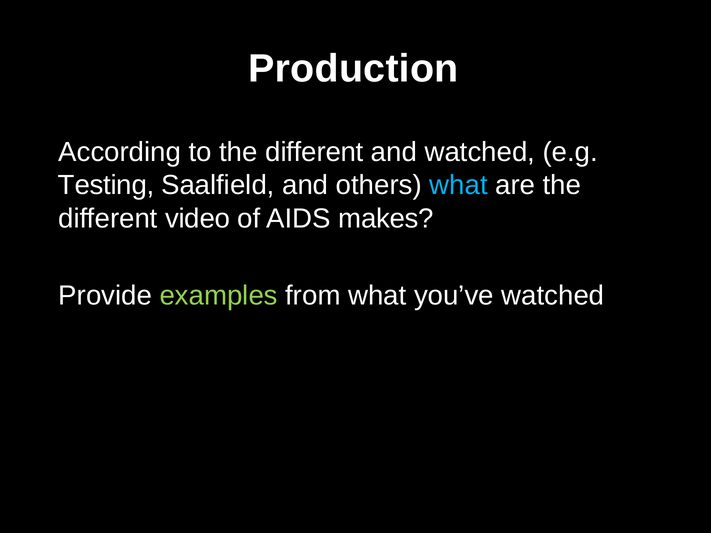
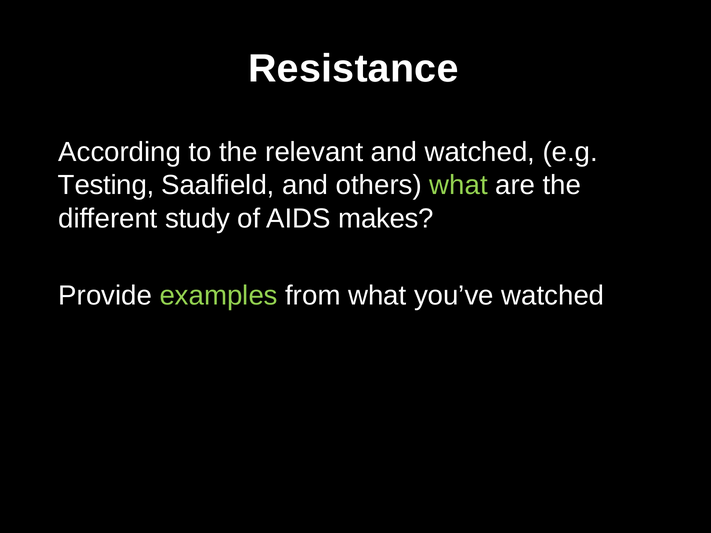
Production: Production -> Resistance (353, 69)
to the different: different -> relevant (314, 152)
what colour: light blue -> light green (459, 185)
video: video -> study (198, 219)
